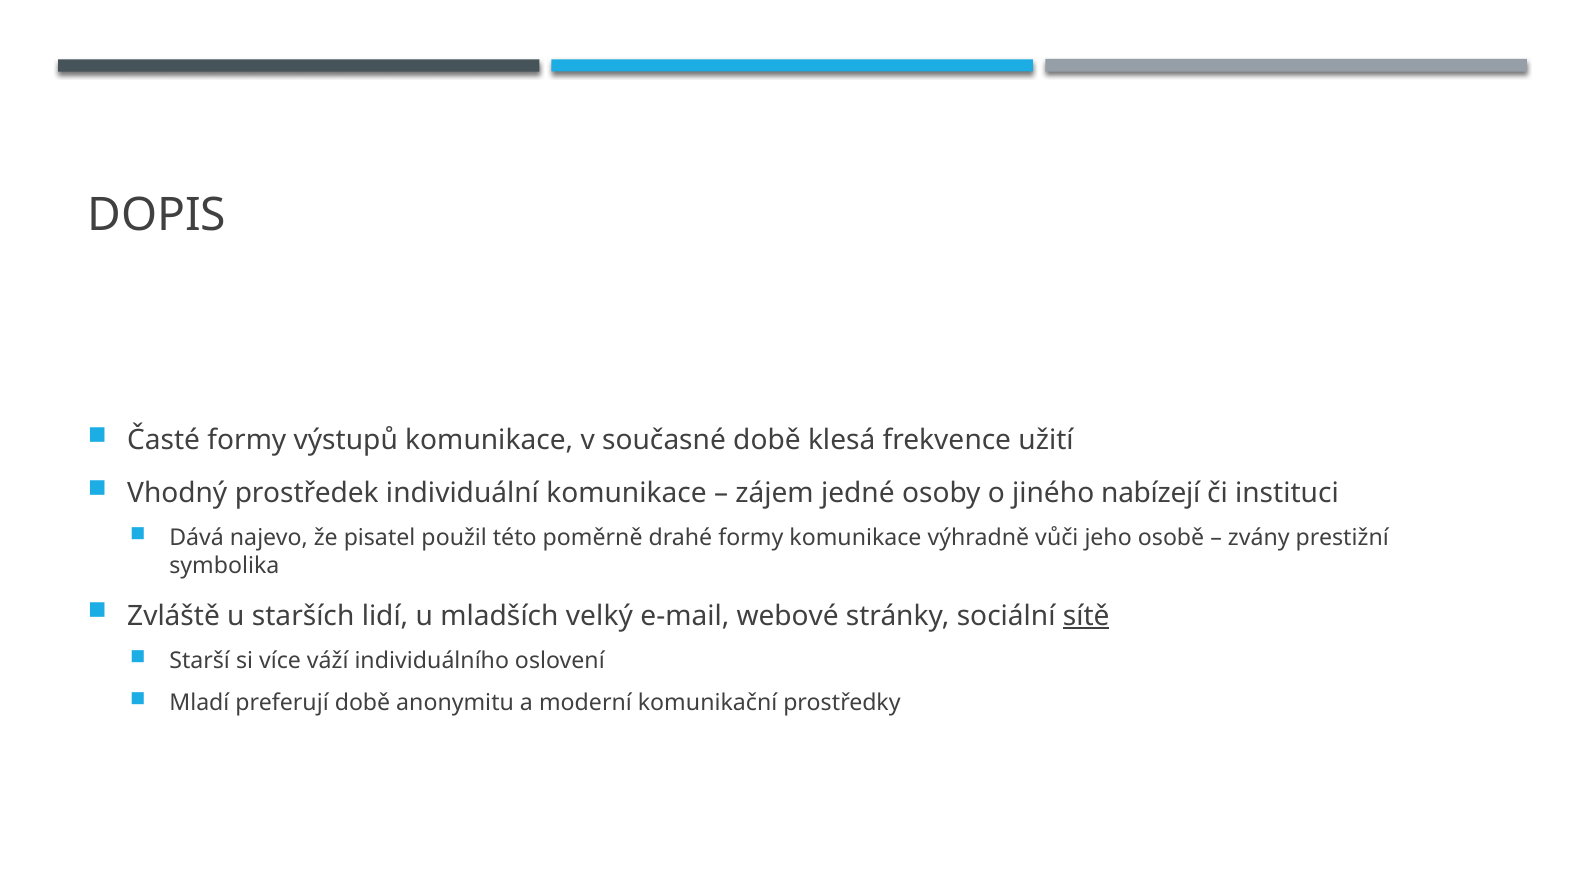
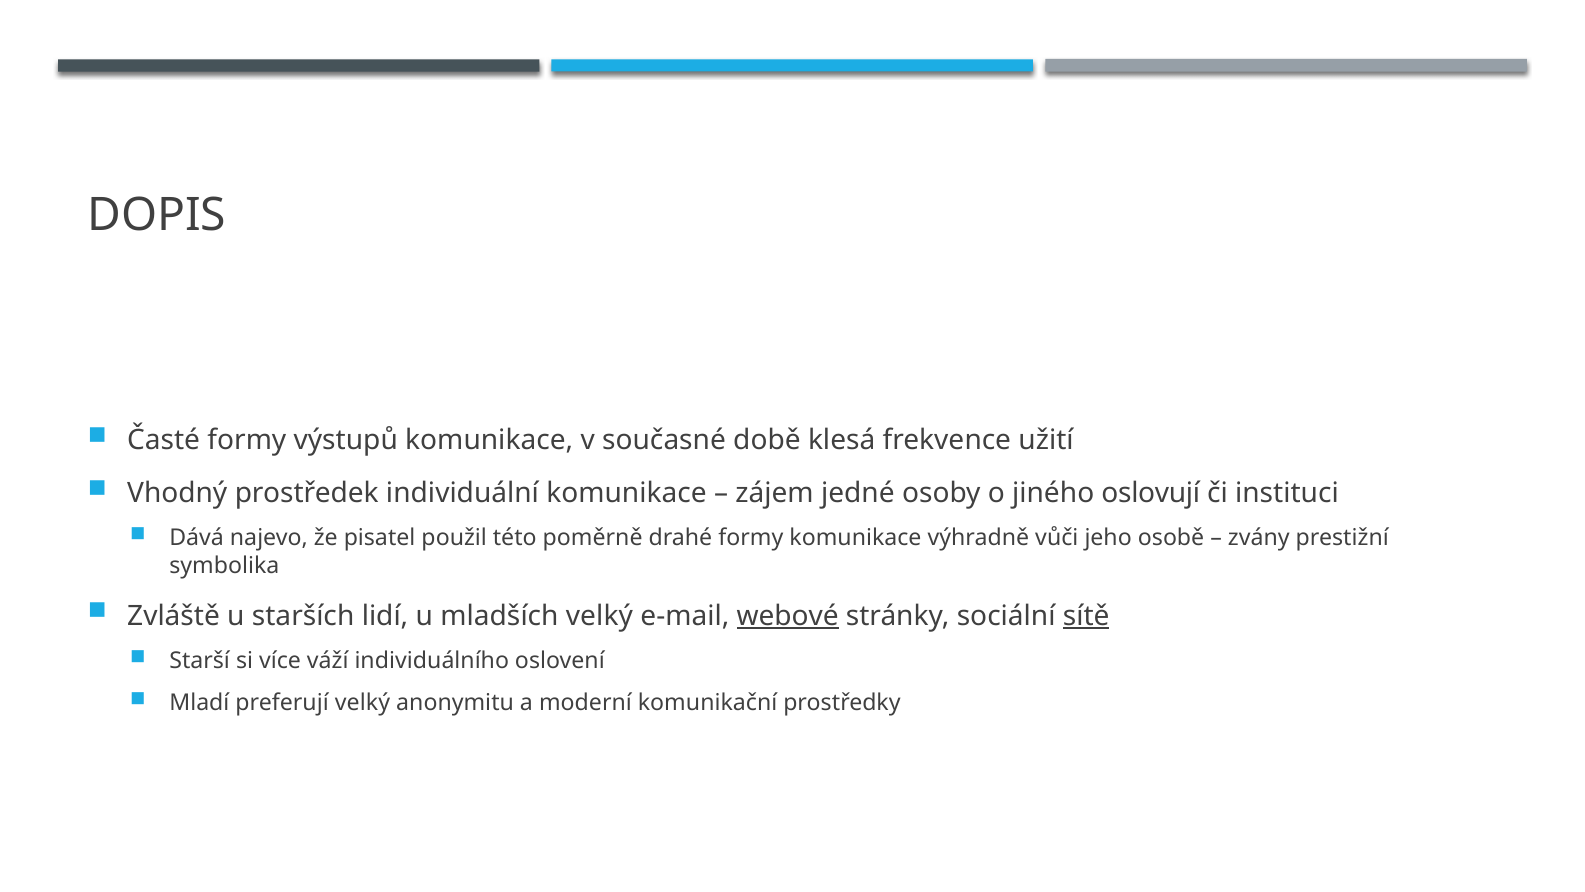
nabízejí: nabízejí -> oslovují (1151, 493)
webové underline: none -> present (788, 616)
preferují době: době -> velký (362, 703)
